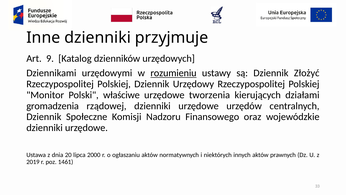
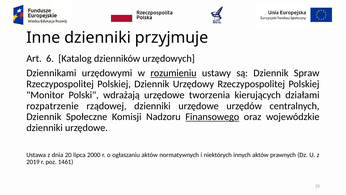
9: 9 -> 6 (50, 58)
Złożyć: Złożyć -> Spraw (307, 73)
właściwe: właściwe -> wdrażają (121, 95)
gromadzenia: gromadzenia -> rozpatrzenie (53, 106)
Finansowego underline: none -> present (212, 117)
